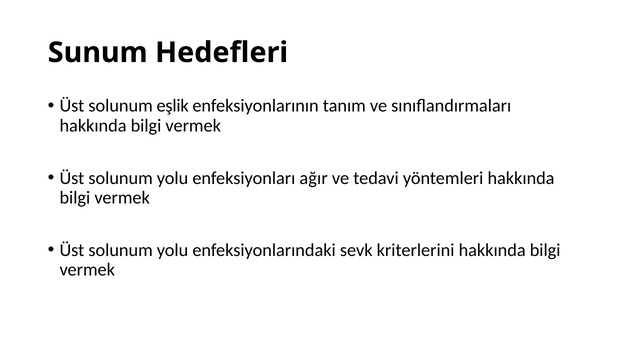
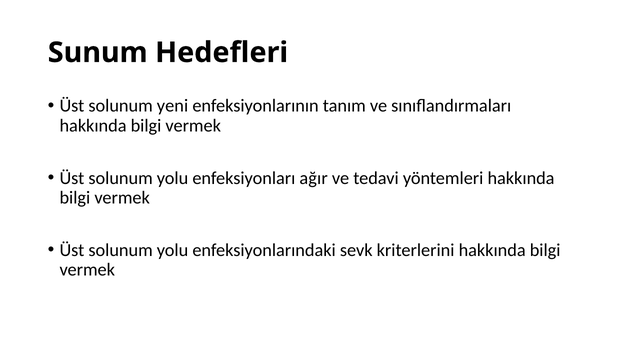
eşlik: eşlik -> yeni (173, 106)
